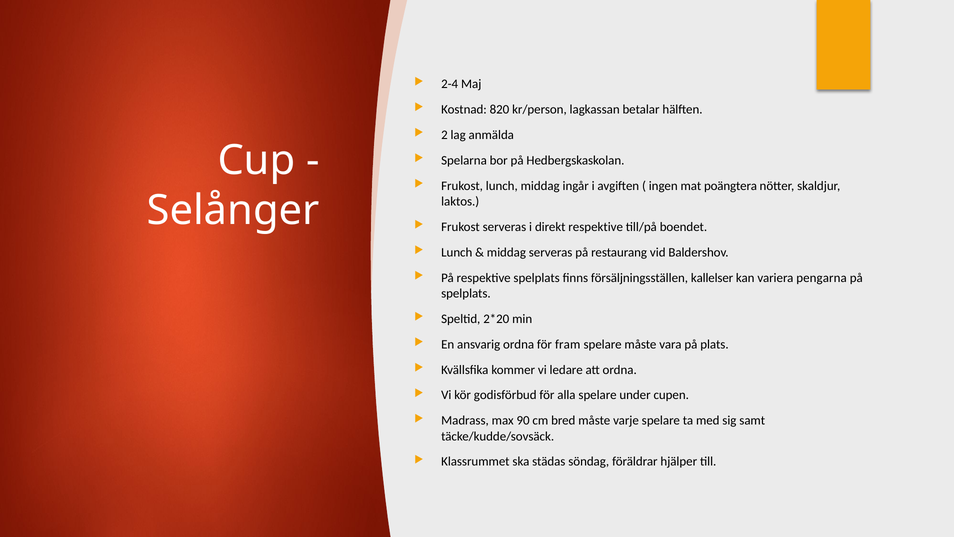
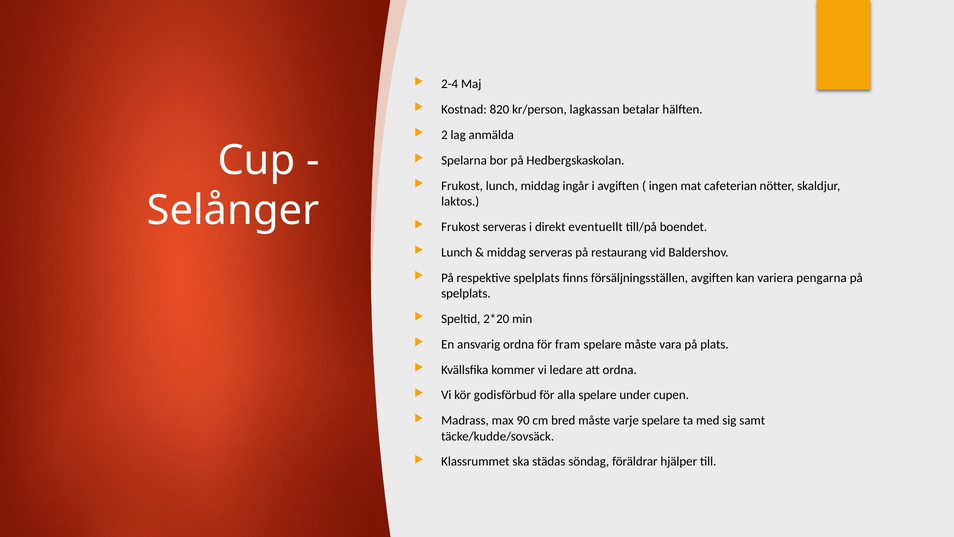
poängtera: poängtera -> cafeterian (731, 186)
direkt respektive: respektive -> eventuellt (596, 227)
försäljningsställen kallelser: kallelser -> avgiften (712, 278)
